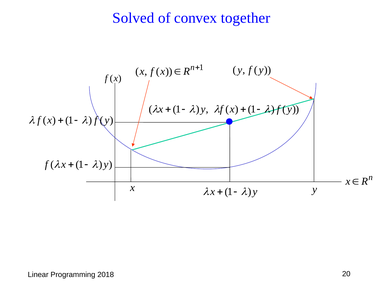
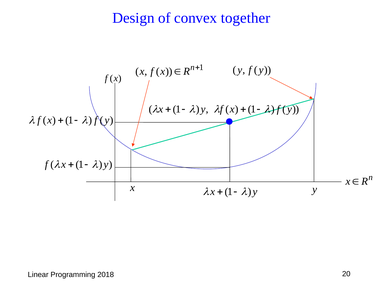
Solved: Solved -> Design (133, 18)
